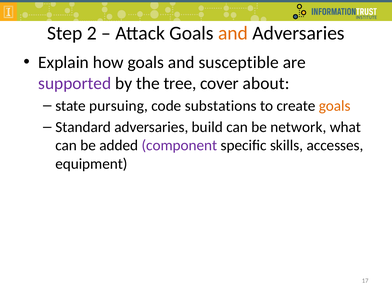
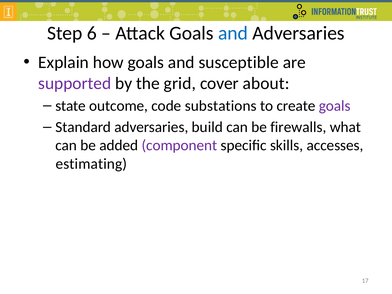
2: 2 -> 6 (92, 33)
and colour: orange -> blue (233, 33)
tree: tree -> grid (180, 83)
pursuing: pursuing -> outcome (119, 106)
goals colour: orange -> purple (335, 106)
network: network -> firewalls (298, 127)
equipment: equipment -> estimating (91, 164)
